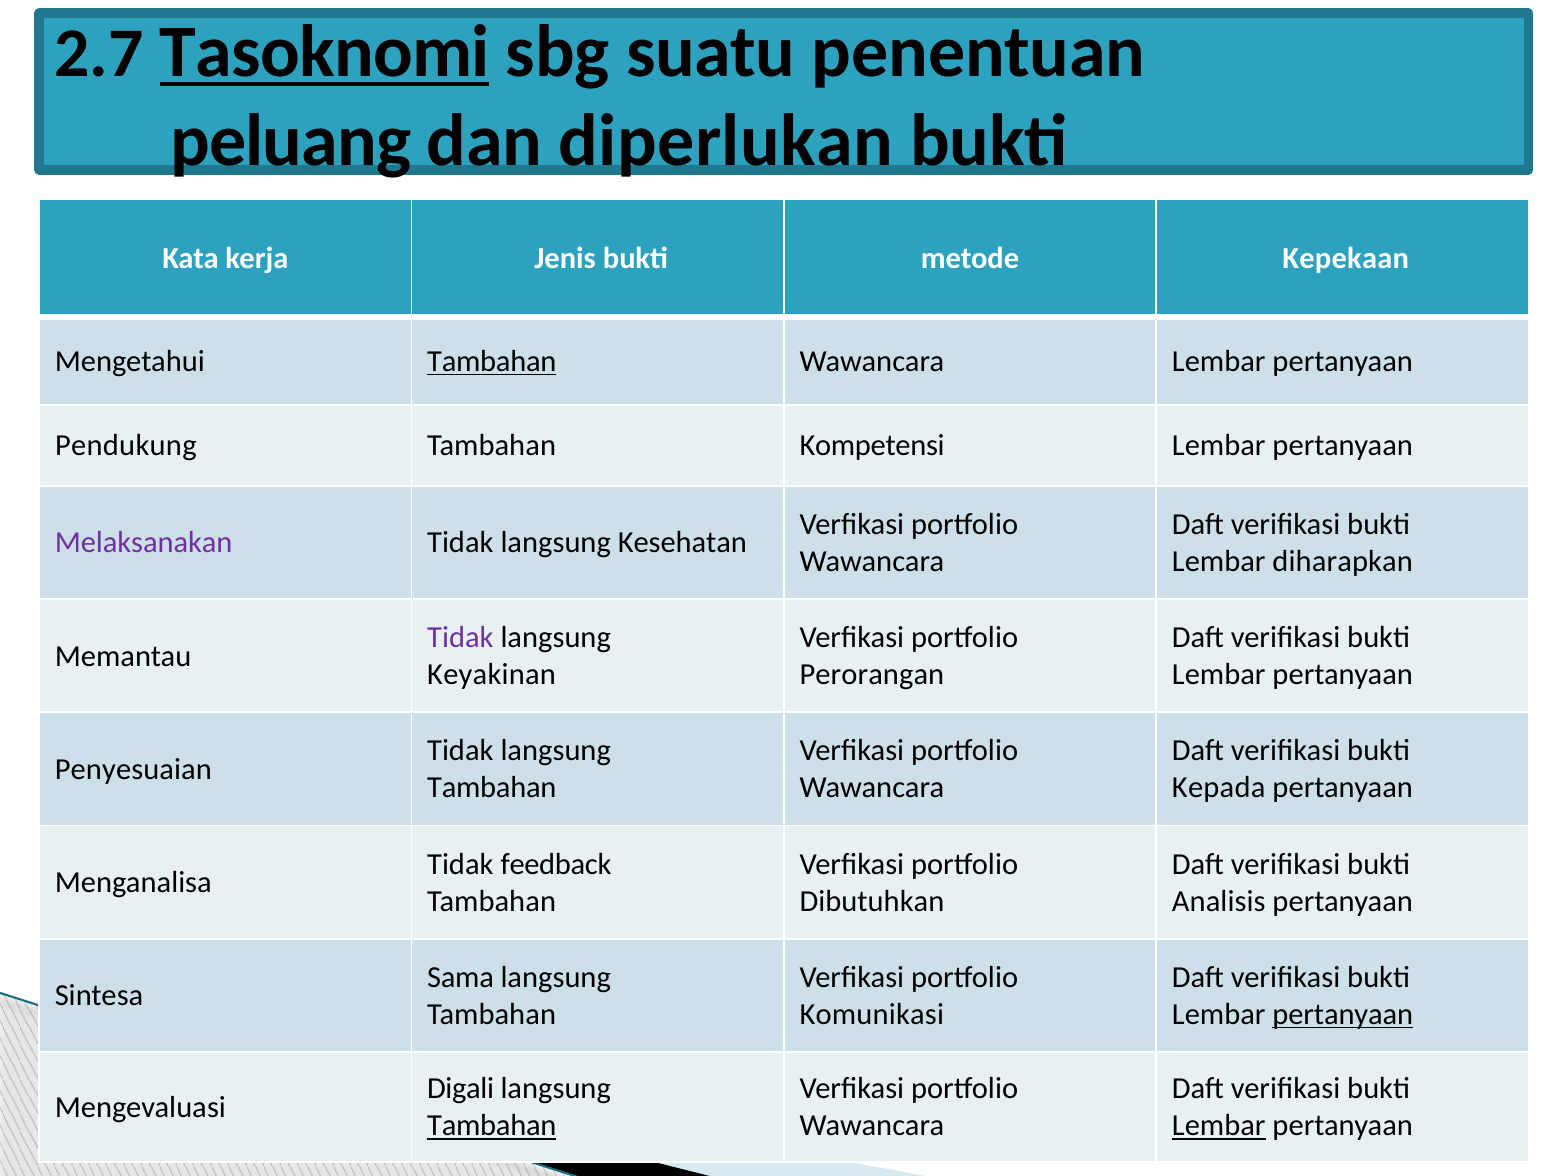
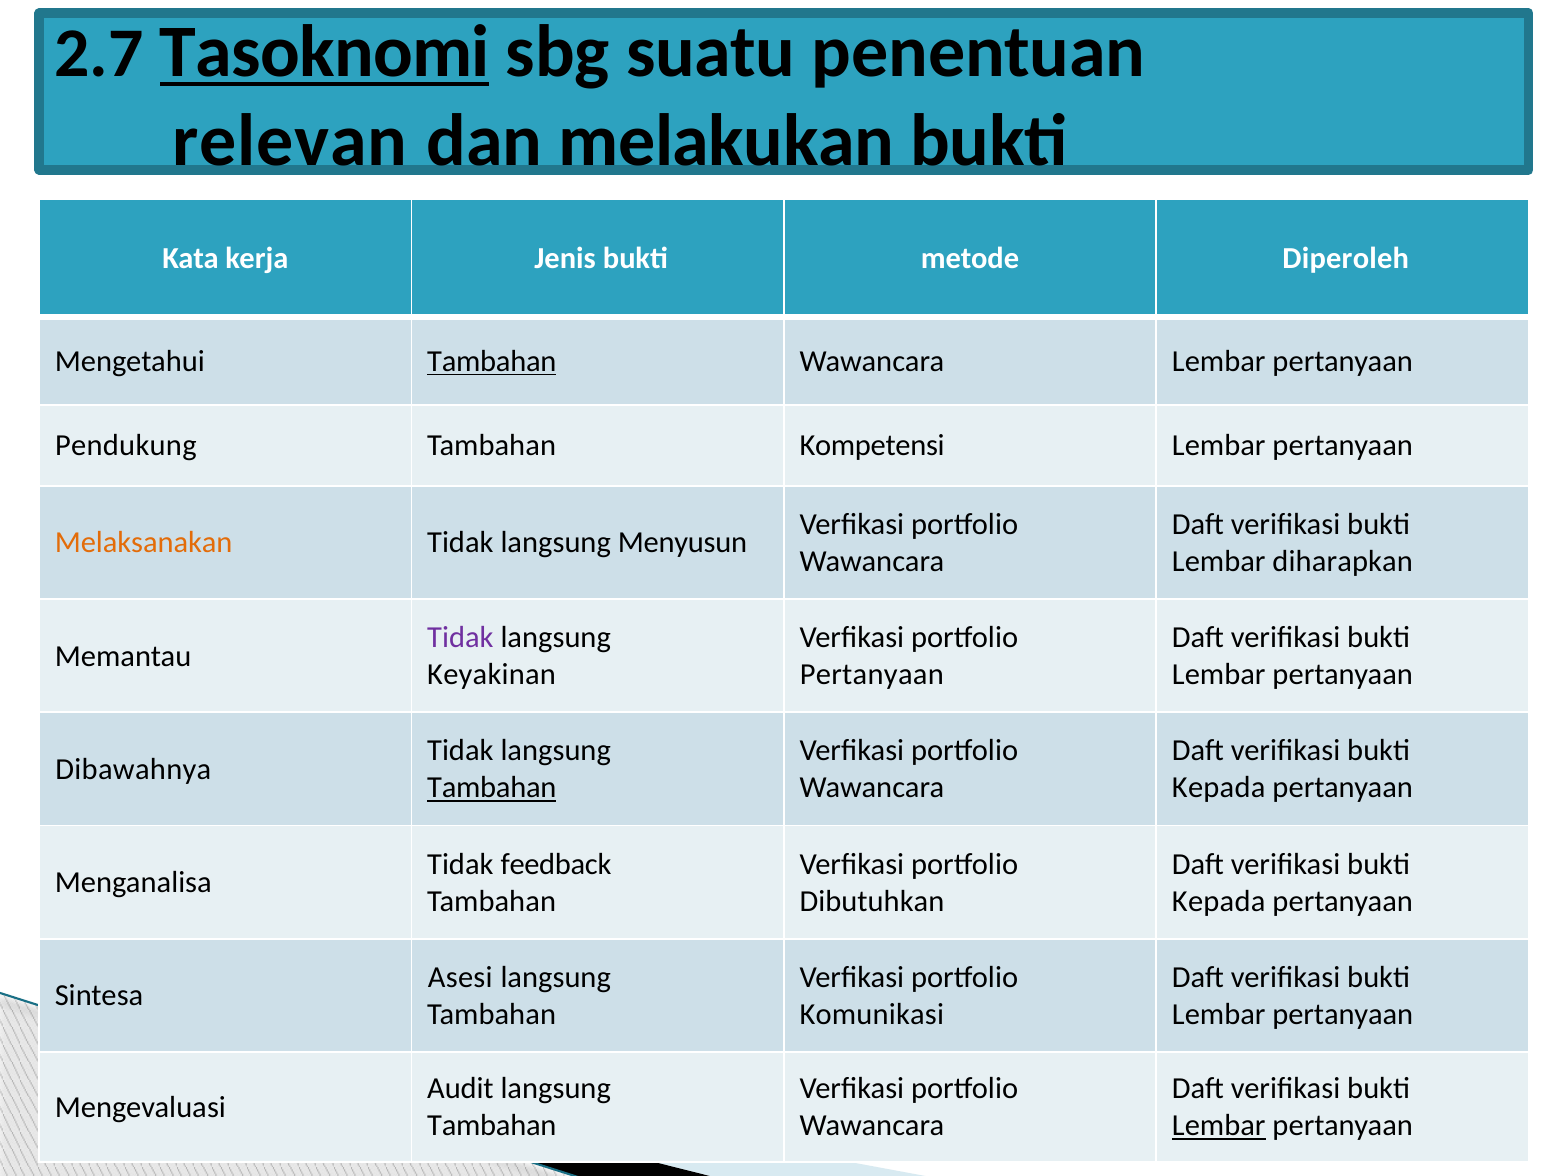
peluang: peluang -> relevan (290, 141)
diperlukan: diperlukan -> melakukan (726, 141)
Kepekaan: Kepekaan -> Diperoleh (1346, 258)
Melaksanakan colour: purple -> orange (144, 543)
Kesehatan: Kesehatan -> Menyusun (682, 543)
Perorangan: Perorangan -> Pertanyaan (872, 675)
Penyesuaian: Penyesuaian -> Dibawahnya (133, 769)
Tambahan underline: none -> present (492, 788)
Analisis: Analisis -> Kepada (1219, 901)
Sama: Sama -> Asesi (460, 977)
pertanyaan underline: present -> none (1343, 1014)
Digali: Digali -> Audit (460, 1089)
Tambahan underline: present -> none (492, 1126)
